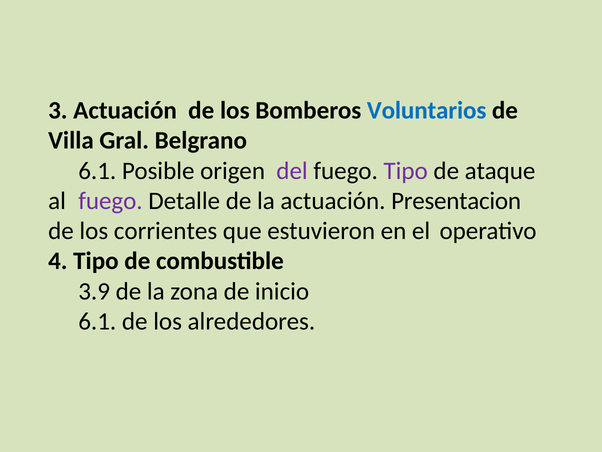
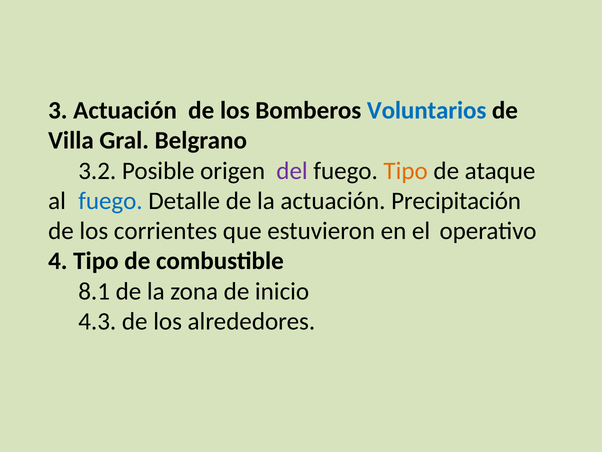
6.1: 6.1 -> 3.2 (97, 171)
Tipo colour: purple -> orange (406, 171)
fuego colour: purple -> blue (110, 201)
Presentacion: Presentacion -> Precipitación (456, 201)
3.9: 3.9 -> 8.1 (94, 291)
6.1: 6.1 -> 4.3 (97, 321)
